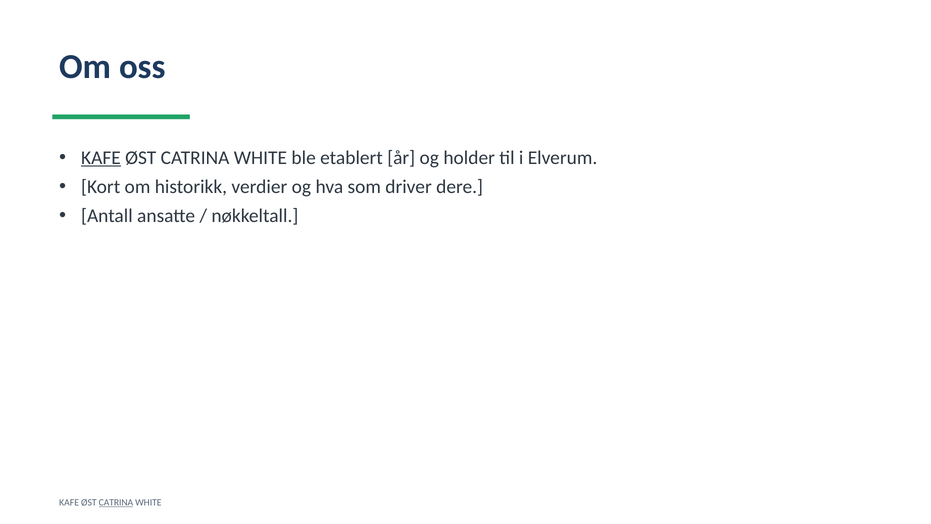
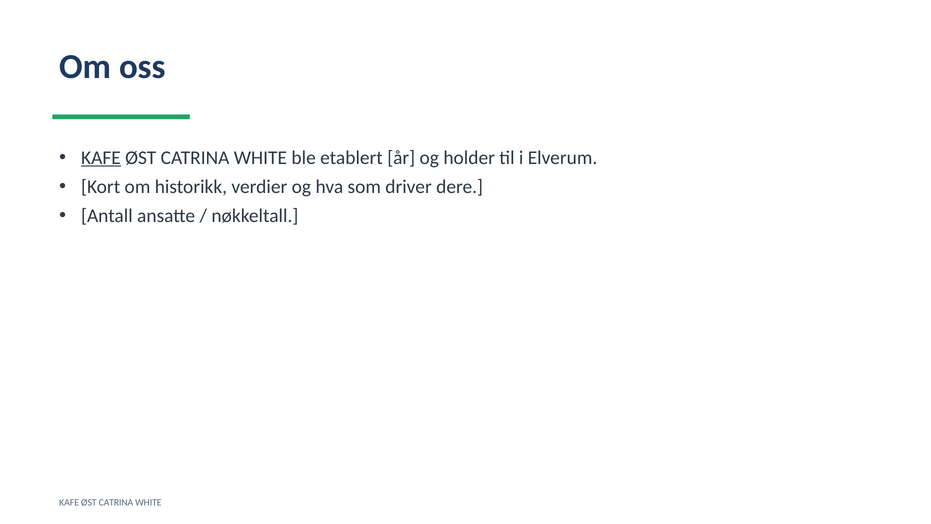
CATRINA underline: present -> none (116, 502)
